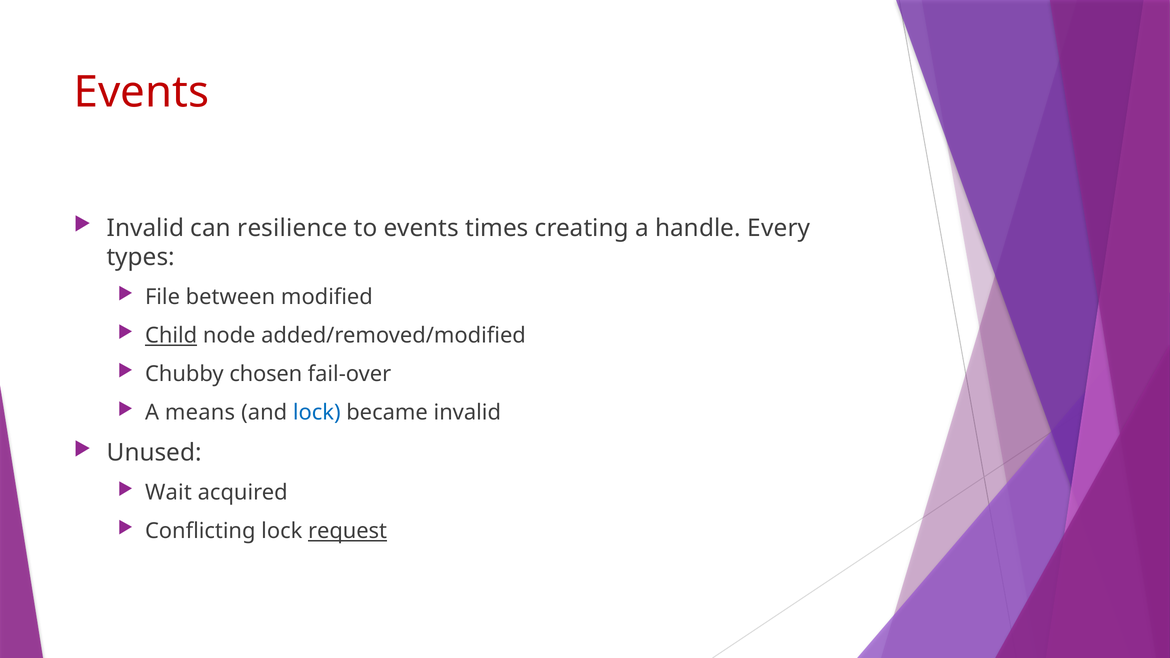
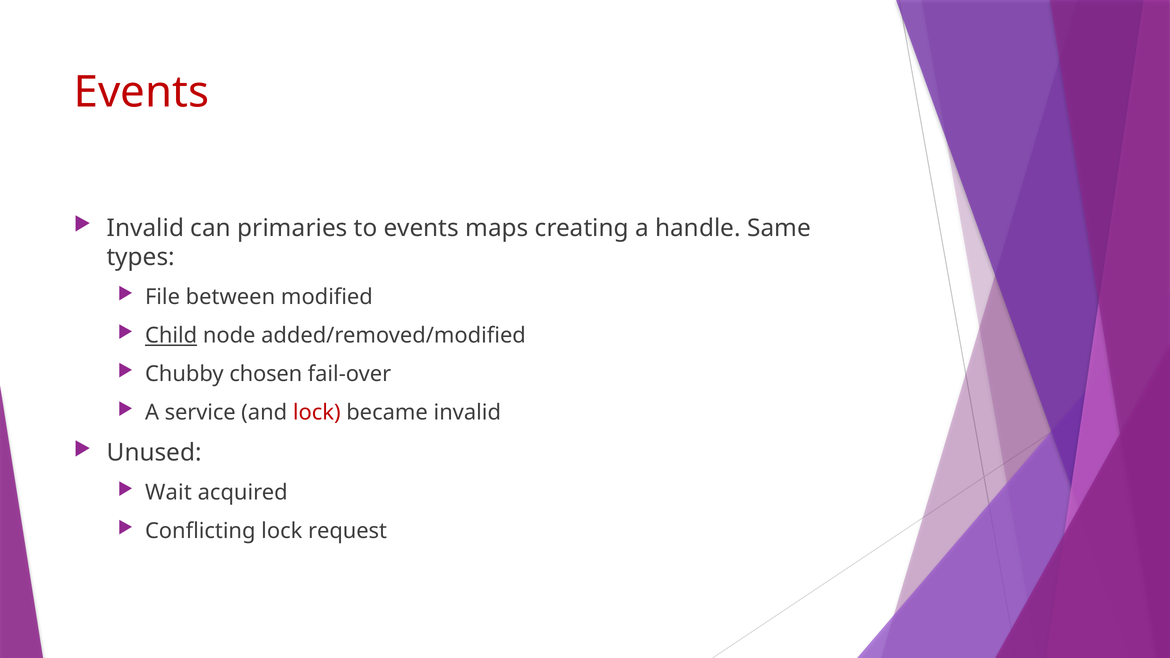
resilience: resilience -> primaries (292, 228)
times: times -> maps (497, 228)
Every: Every -> Same (779, 228)
means: means -> service (200, 413)
lock colour: blue -> red (317, 413)
request underline: present -> none (348, 531)
